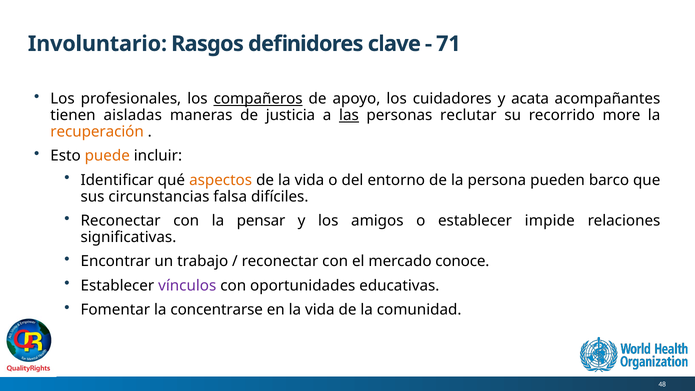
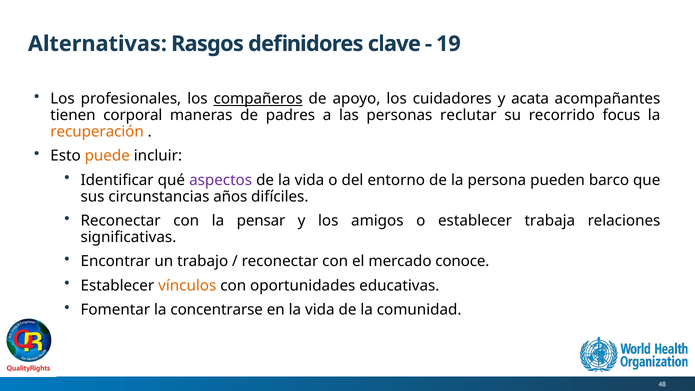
Involuntario: Involuntario -> Alternativas (97, 44)
71: 71 -> 19 (448, 44)
aisladas: aisladas -> corporal (133, 115)
justicia: justicia -> padres (290, 115)
las underline: present -> none (349, 115)
more: more -> focus (621, 115)
aspectos colour: orange -> purple (221, 180)
falsa: falsa -> años (230, 197)
impide: impide -> trabaja (550, 221)
vínculos colour: purple -> orange (187, 286)
